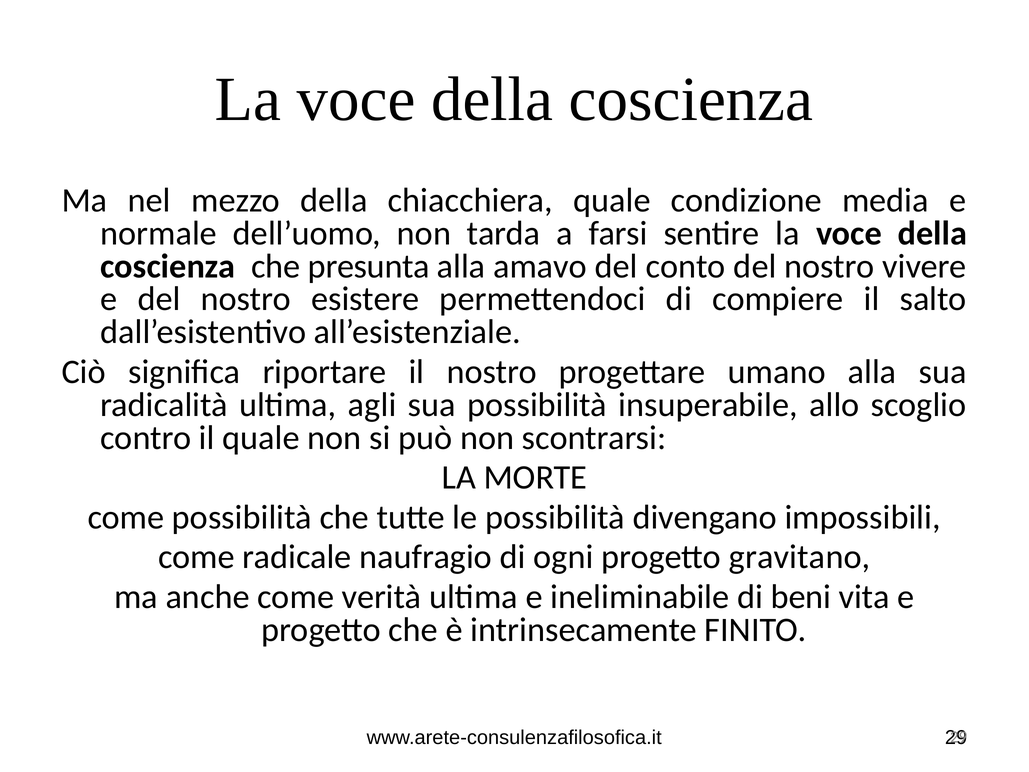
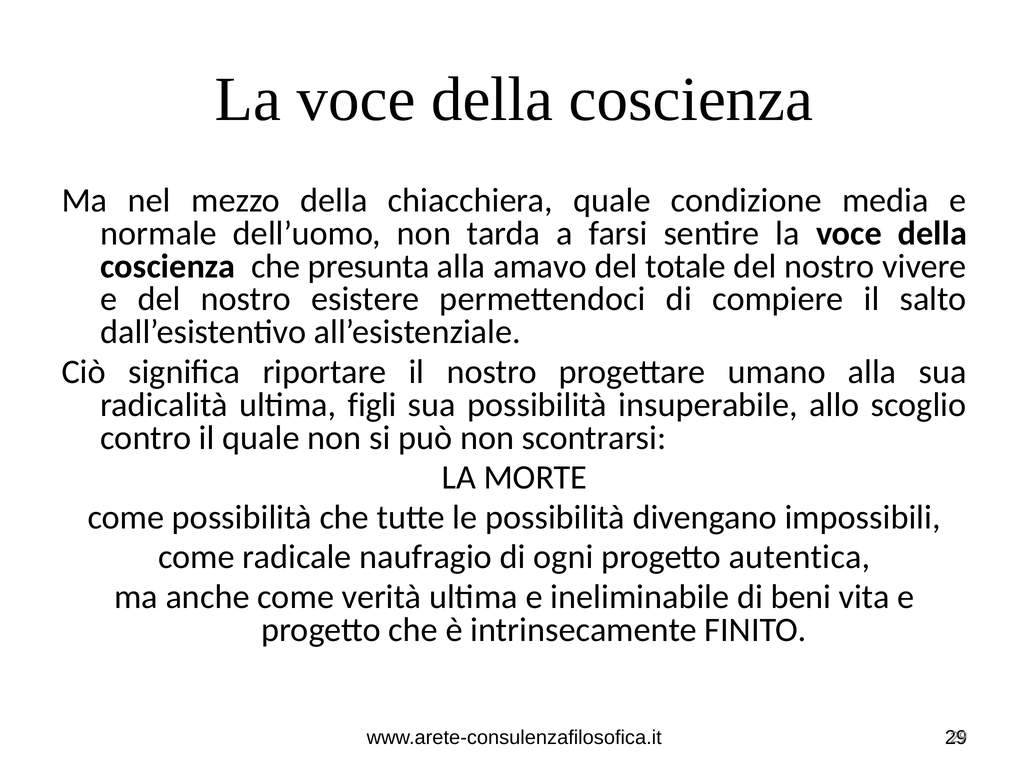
conto: conto -> totale (686, 266)
agli: agli -> figli (372, 405)
gravitano: gravitano -> autentica (800, 557)
